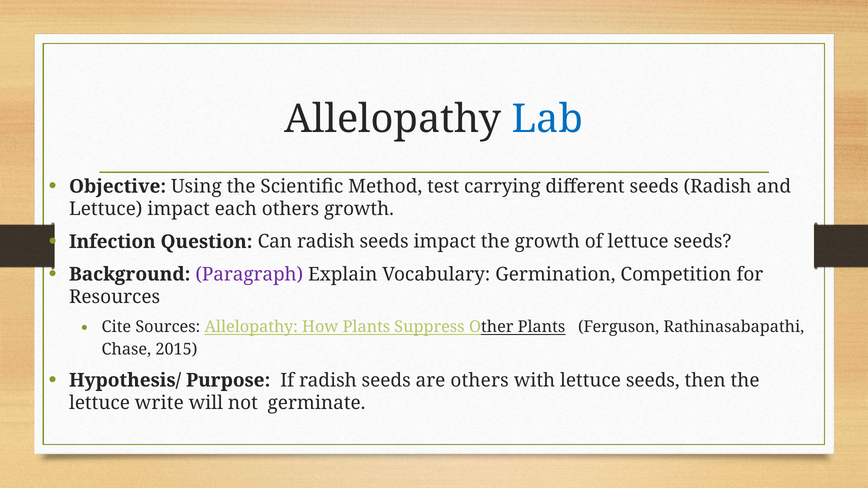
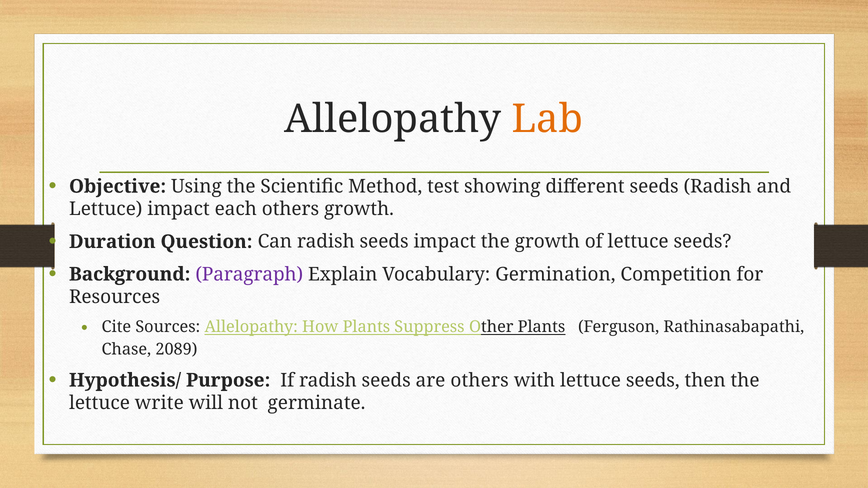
Lab colour: blue -> orange (547, 119)
carrying: carrying -> showing (502, 187)
Infection: Infection -> Duration (112, 242)
2015: 2015 -> 2089 (176, 349)
